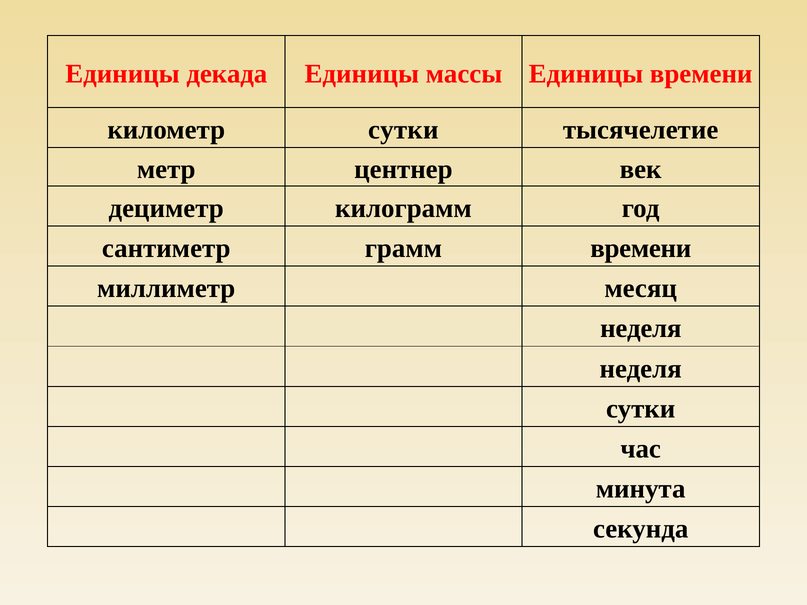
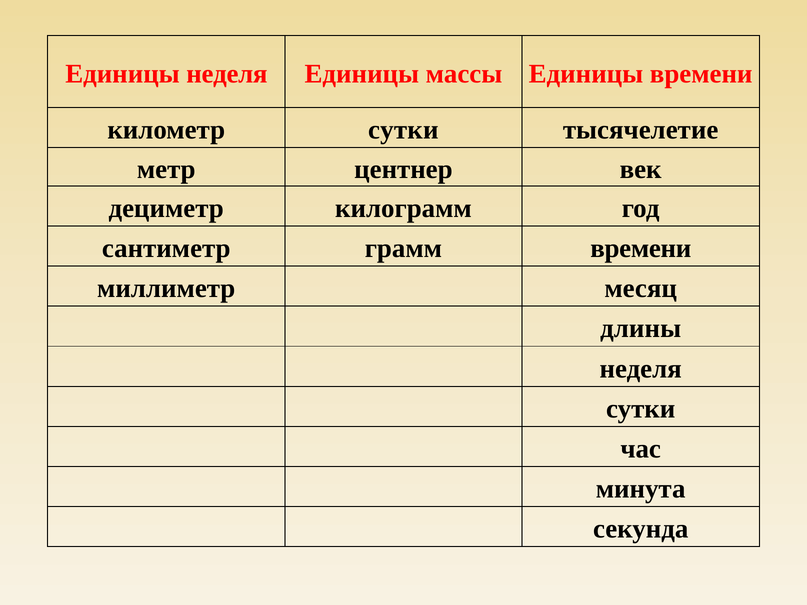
Единицы декада: декада -> неделя (227, 74)
неделя: неделя -> длины (641, 329)
